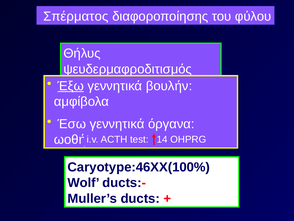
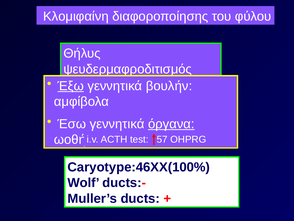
Σπέρματος: Σπέρματος -> Κλομιφαίνη (76, 16)
όργανα underline: none -> present (171, 124)
14: 14 -> 57 (162, 139)
